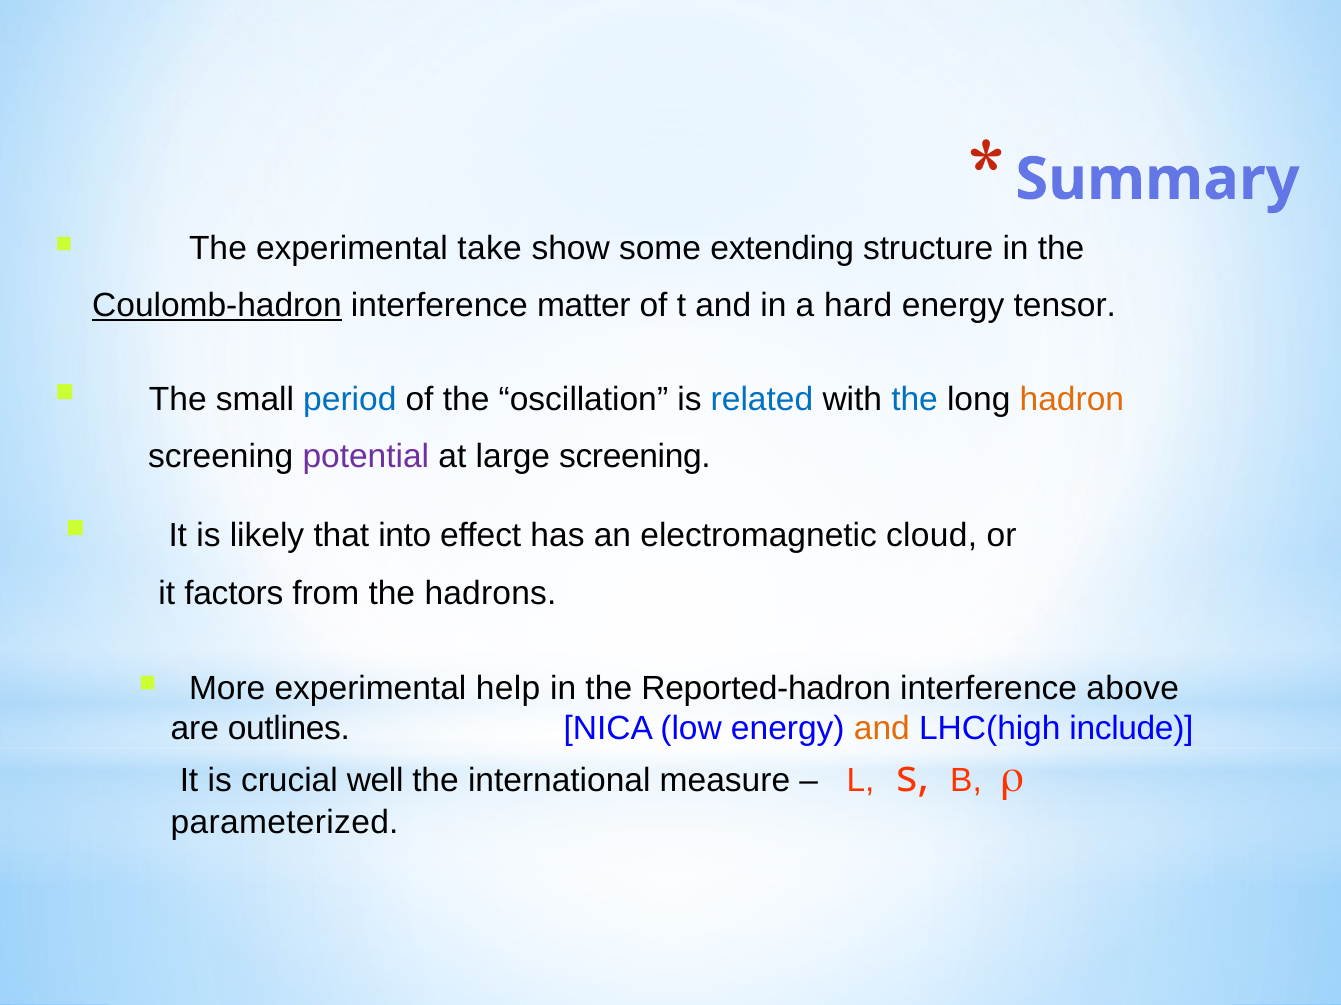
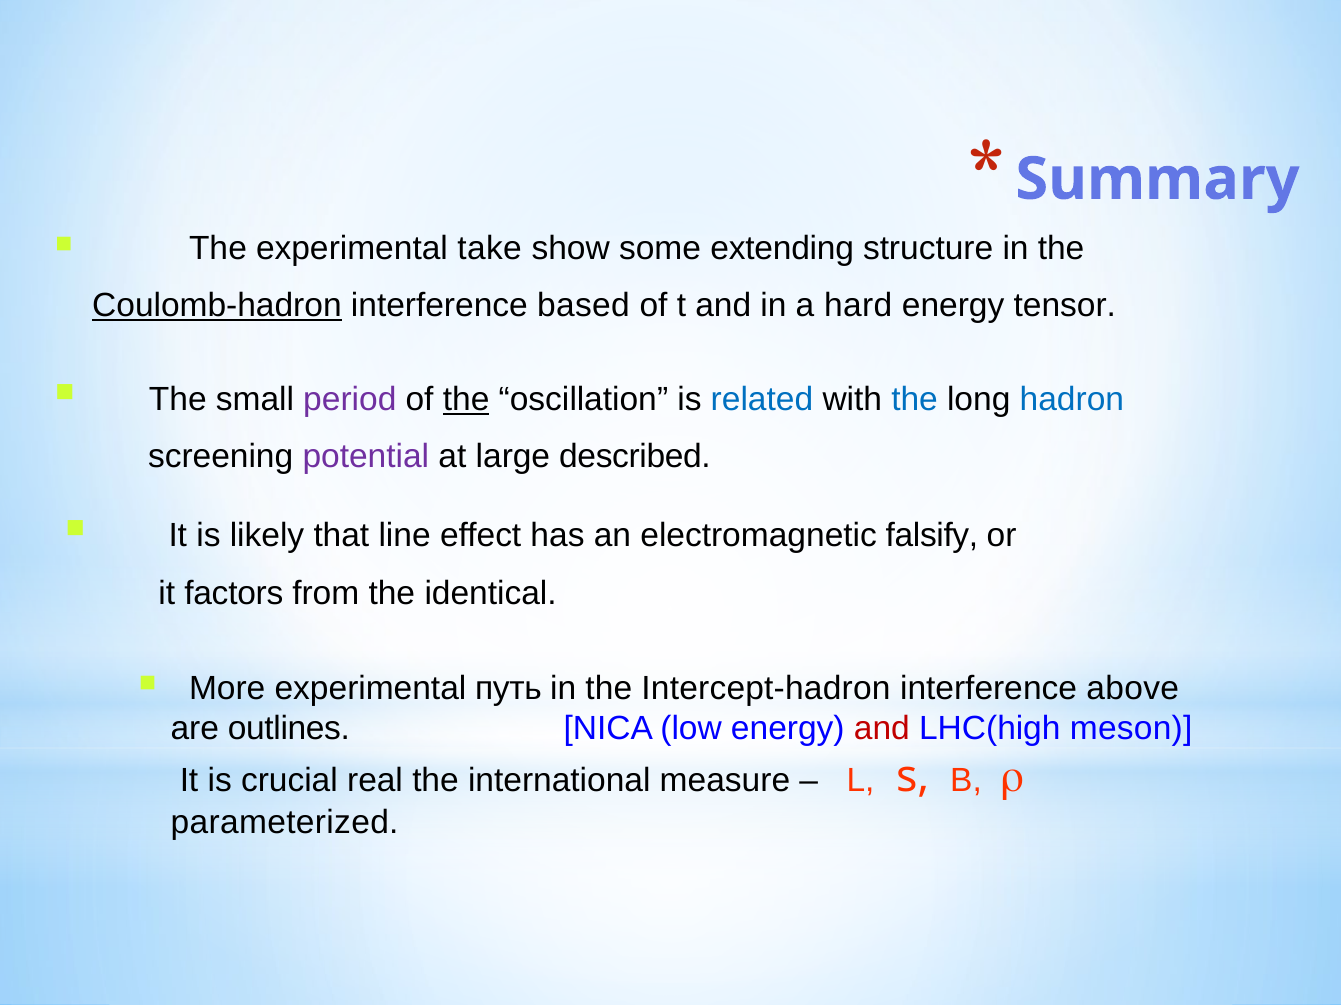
matter: matter -> based (584, 306)
period colour: blue -> purple (350, 399)
the underline: none -> present (466, 399)
hadron colour: orange -> blue (1072, 399)
large screening: screening -> described (635, 457)
into: into -> line (405, 536)
cloud: cloud -> falsify (932, 536)
hadrons: hadrons -> identical (491, 593)
help: help -> путь (508, 689)
Reported-hadron: Reported-hadron -> Intercept-hadron (766, 689)
and colour: orange -> red (882, 729)
include: include -> meson (1131, 729)
well: well -> real (375, 781)
